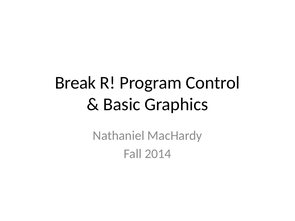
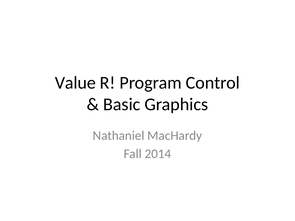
Break: Break -> Value (75, 83)
